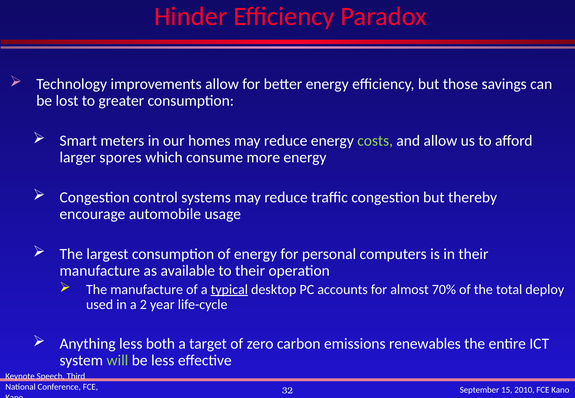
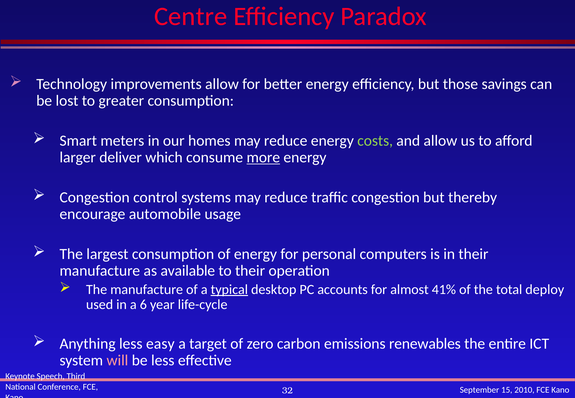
Hinder: Hinder -> Centre (191, 17)
spores: spores -> deliver (121, 157)
more underline: none -> present (263, 157)
70%: 70% -> 41% (444, 290)
2: 2 -> 6 (143, 305)
both: both -> easy (160, 344)
will colour: light green -> pink (117, 360)
